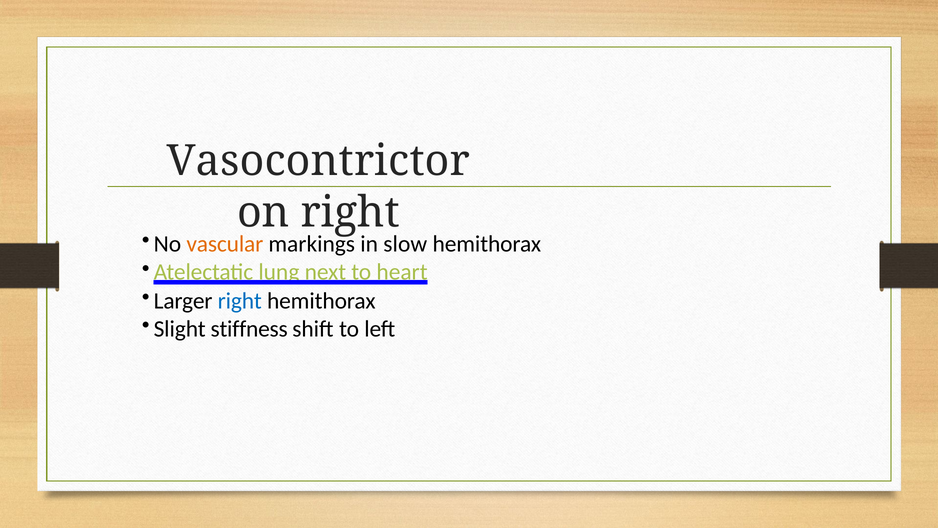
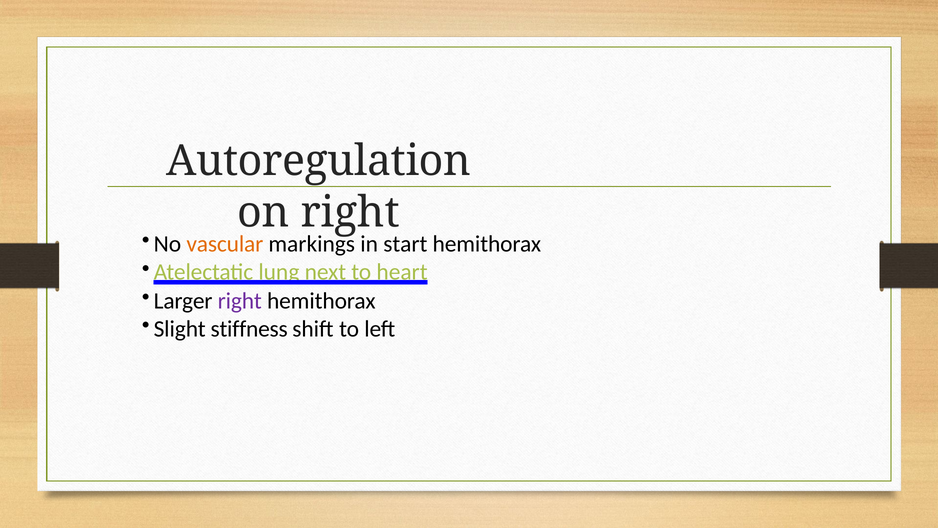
Vasocontrictor: Vasocontrictor -> Autoregulation (319, 161)
slow: slow -> start (405, 244)
right colour: blue -> purple (240, 301)
